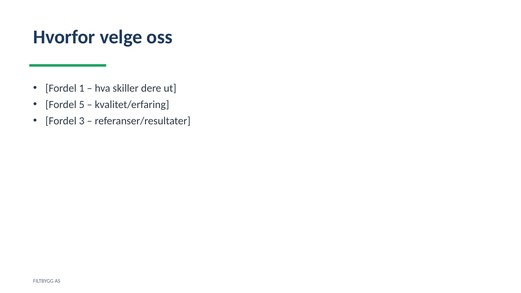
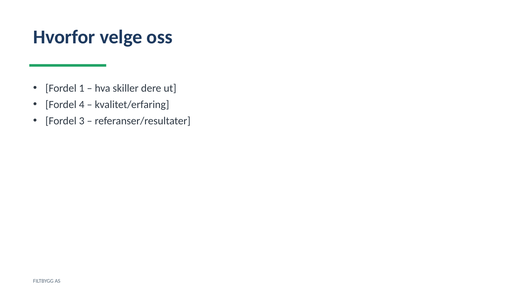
5: 5 -> 4 (82, 105)
